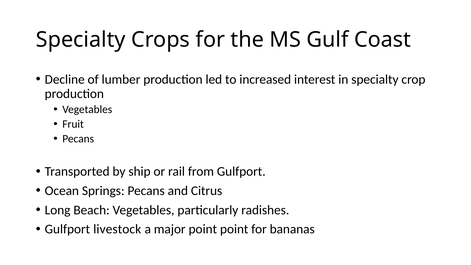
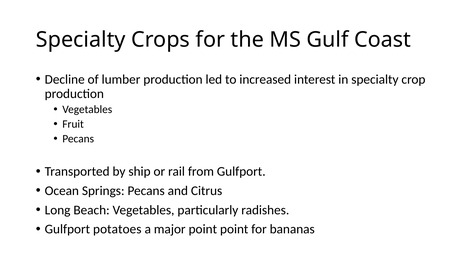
livestock: livestock -> potatoes (117, 229)
